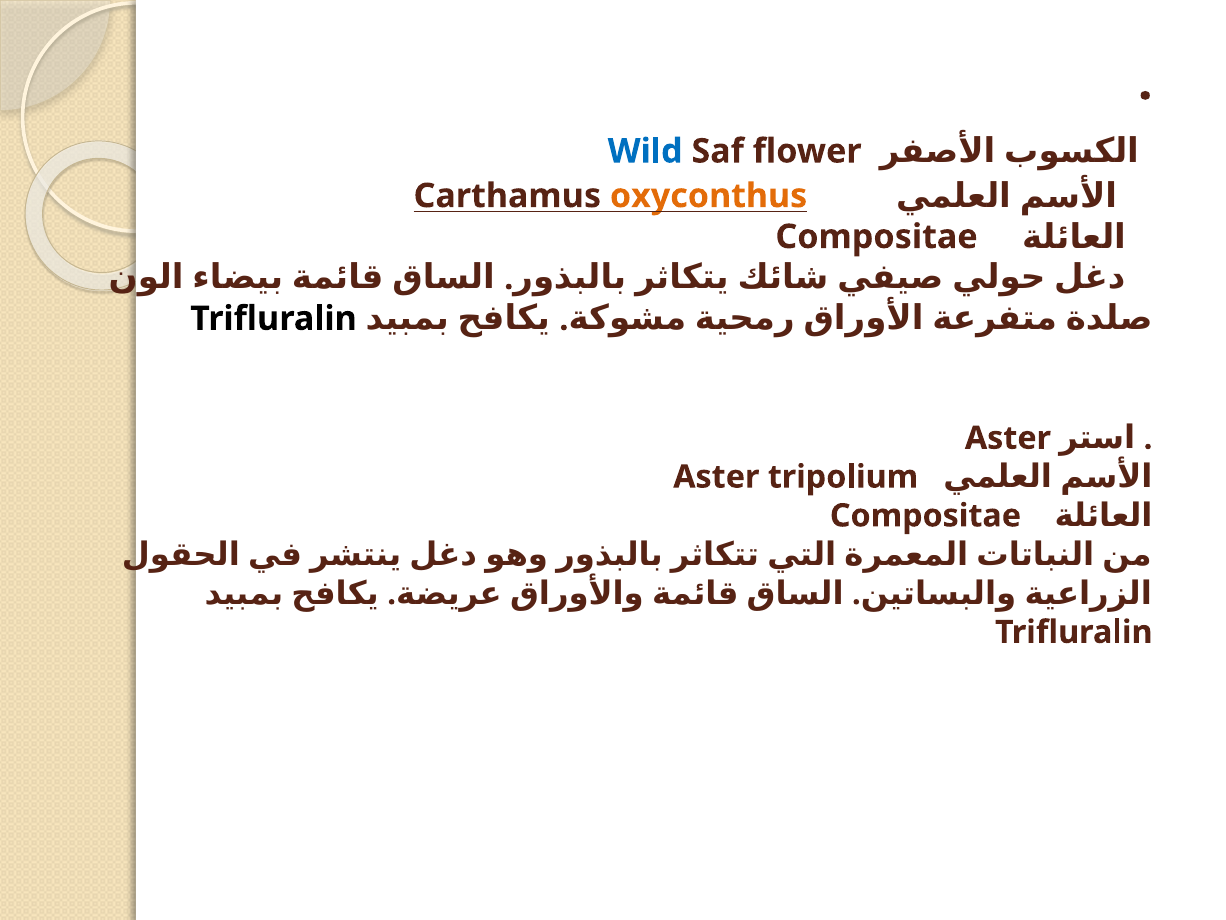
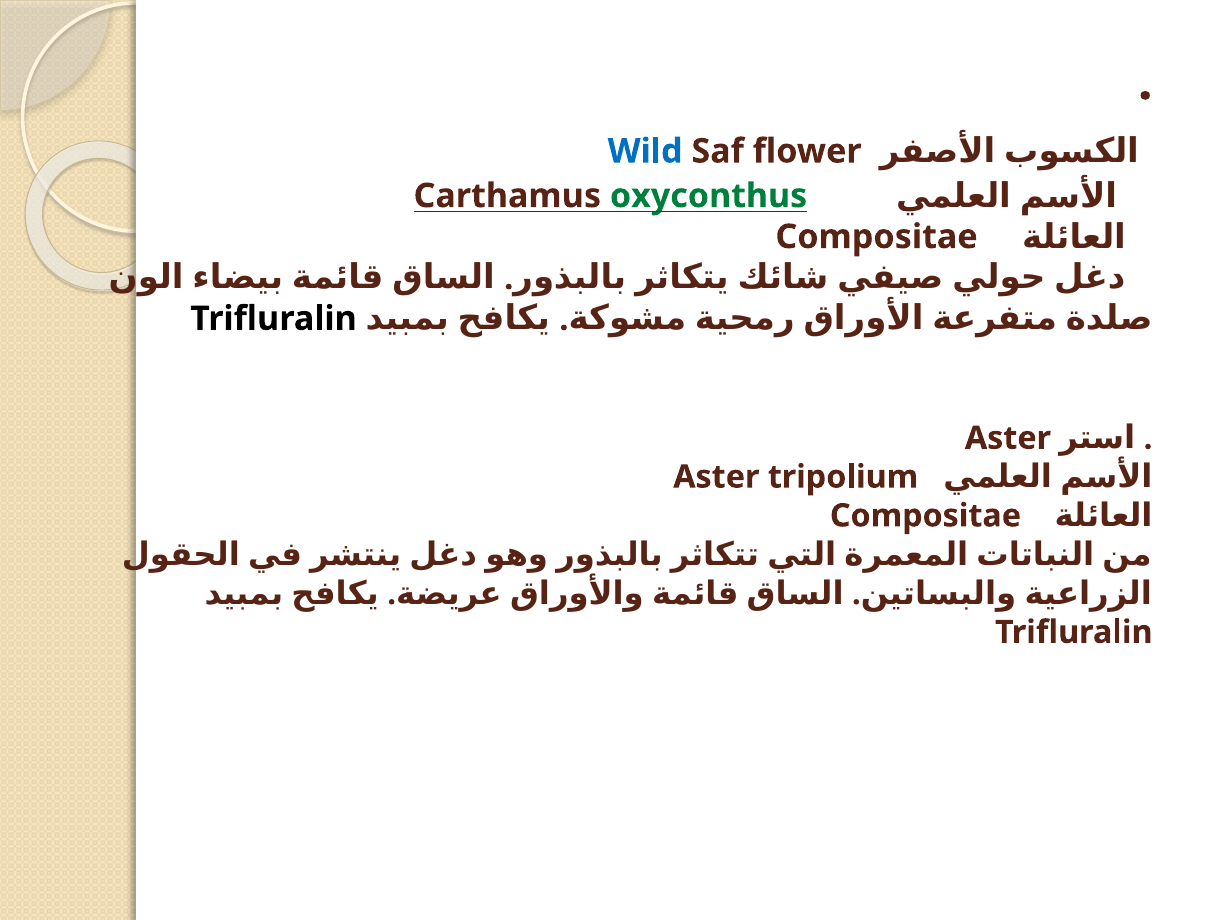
oxyconthus colour: orange -> green (709, 196)
